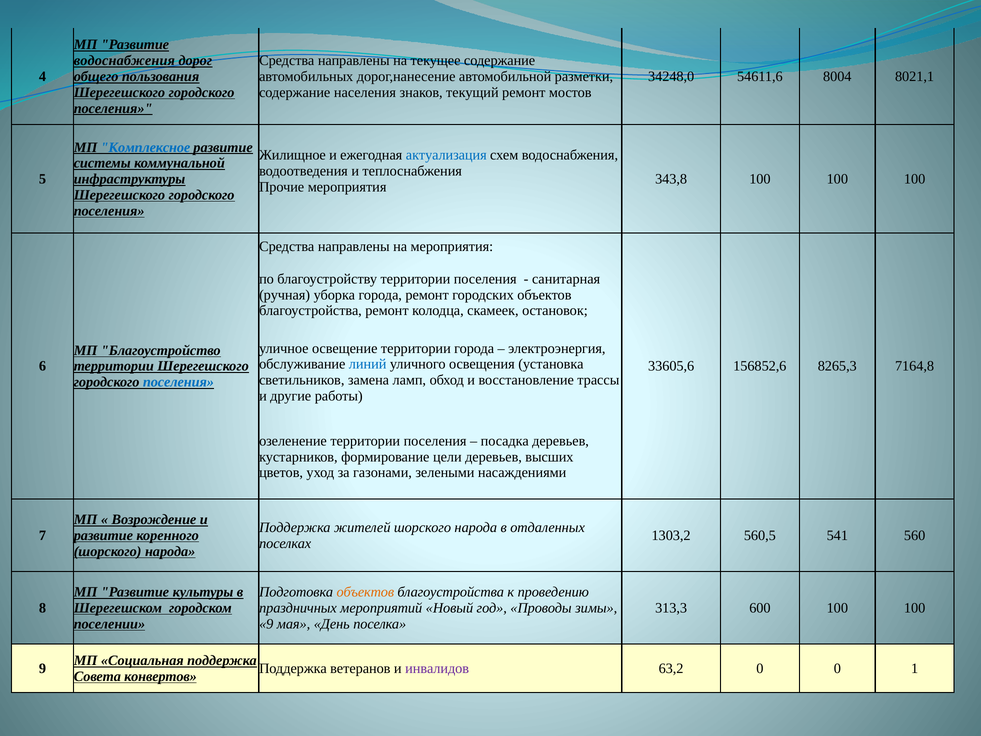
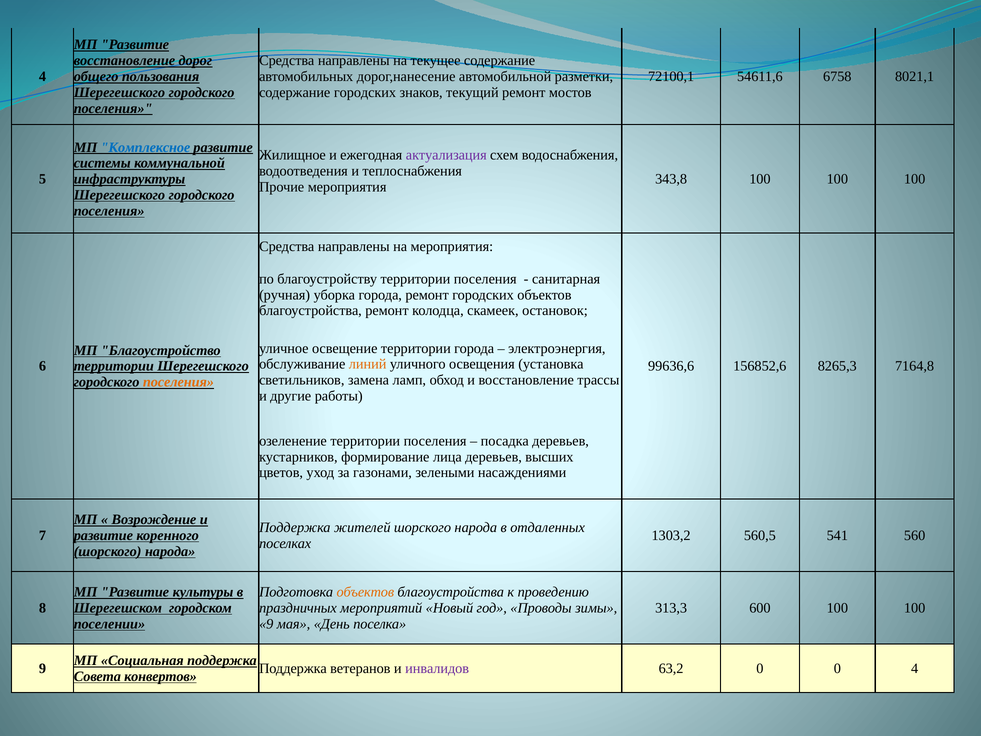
водоснабжения: водоснабжения -> восстановление (124, 61)
34248,0: 34248,0 -> 72100,1 (671, 77)
8004: 8004 -> 6758 (837, 77)
содержание населения: населения -> городских (365, 92)
актуализация colour: blue -> purple (446, 155)
линий colour: blue -> orange (368, 364)
33605,6: 33605,6 -> 99636,6 (671, 366)
поселения colour: blue -> orange (178, 382)
цели: цели -> лица (447, 457)
0 1: 1 -> 4 (915, 668)
